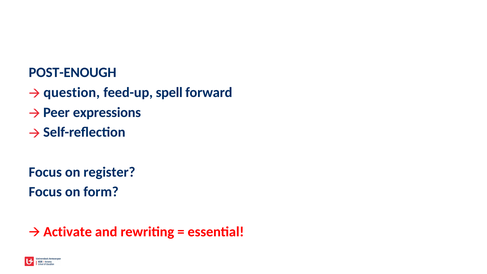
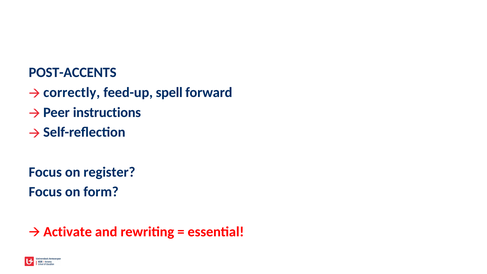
POST-ENOUGH: POST-ENOUGH -> POST-ACCENTS (73, 73)
question: question -> correctly (72, 92)
expressions: expressions -> instructions (107, 112)
